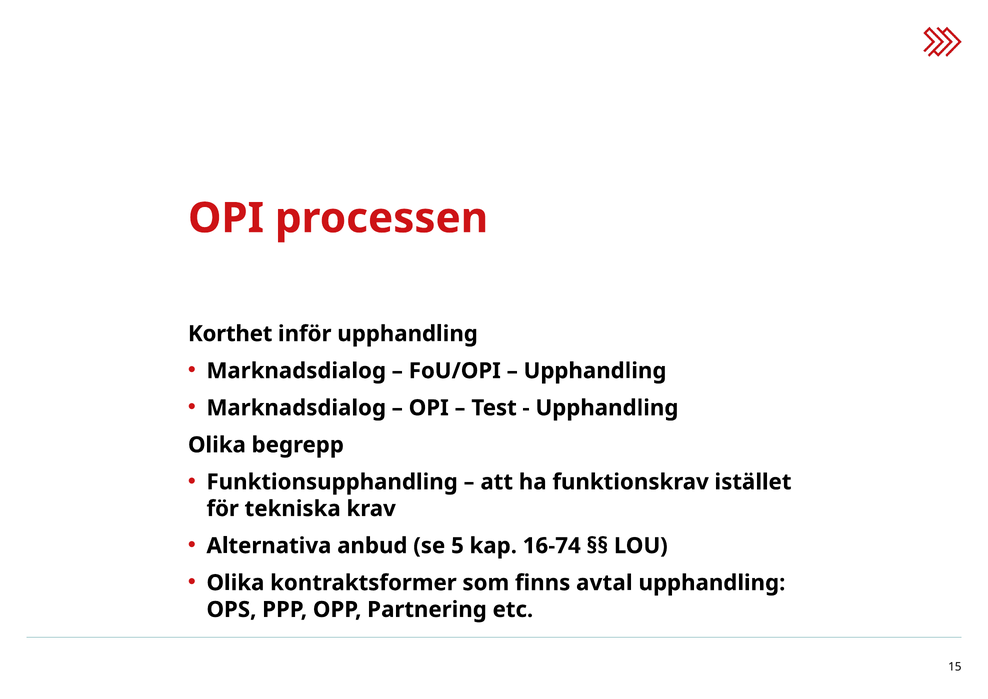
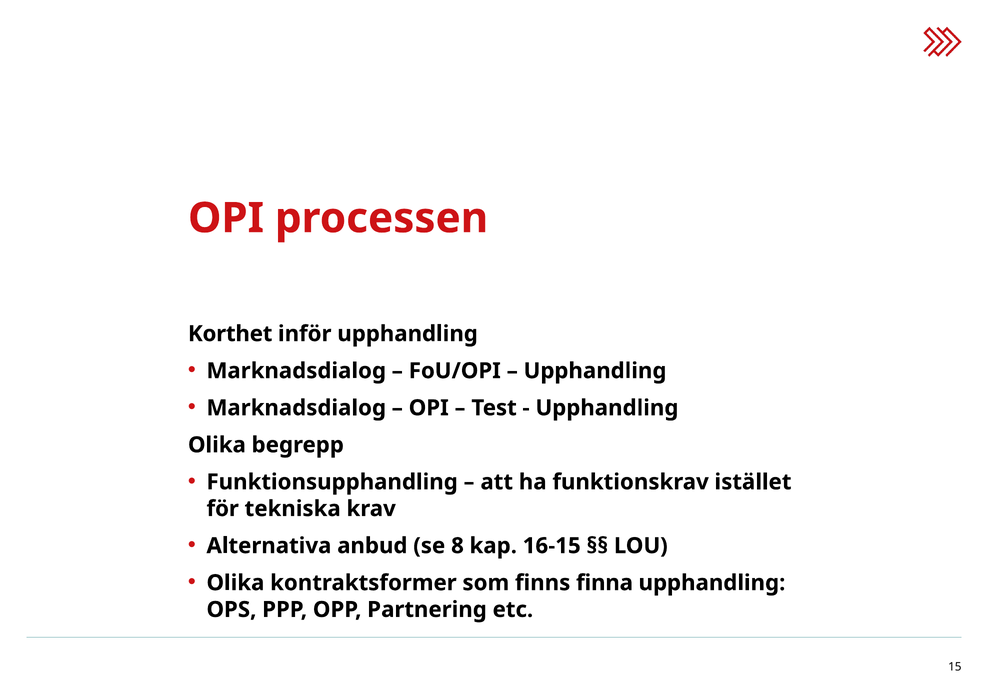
5: 5 -> 8 (457, 545)
16-74: 16-74 -> 16-15 (552, 545)
avtal: avtal -> finna (605, 583)
